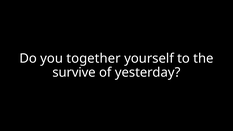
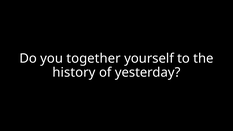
survive: survive -> history (74, 73)
